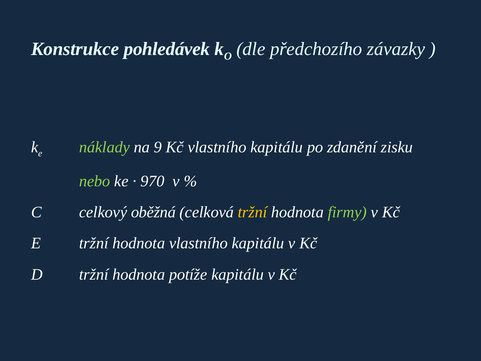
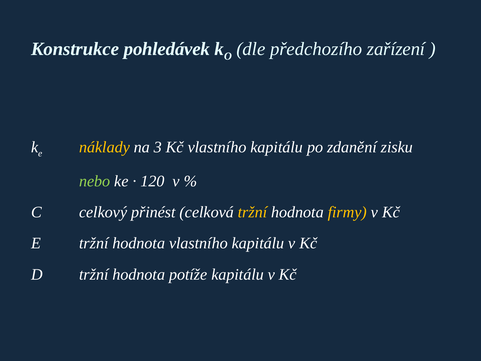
závazky: závazky -> zařízení (396, 49)
náklady colour: light green -> yellow (104, 147)
9: 9 -> 3 (158, 147)
970: 970 -> 120 (153, 181)
oběžná: oběžná -> přinést (153, 212)
firmy colour: light green -> yellow (347, 212)
